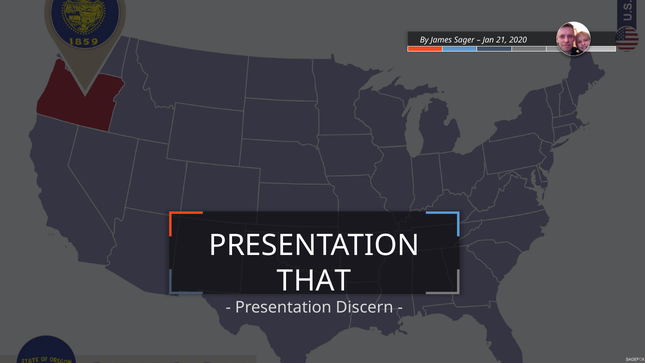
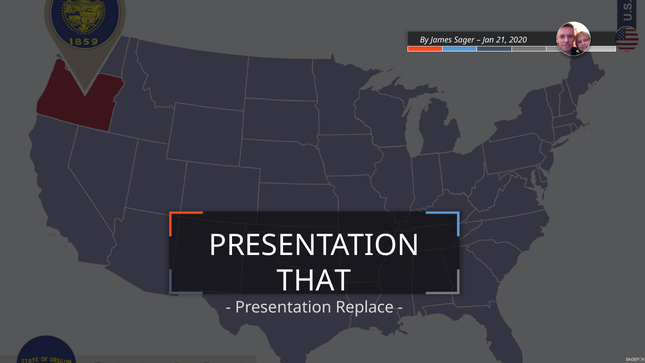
Discern: Discern -> Replace (365, 307)
